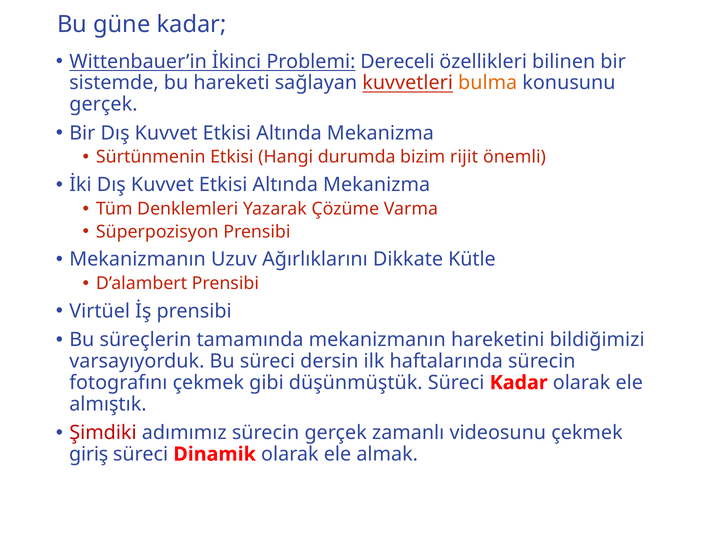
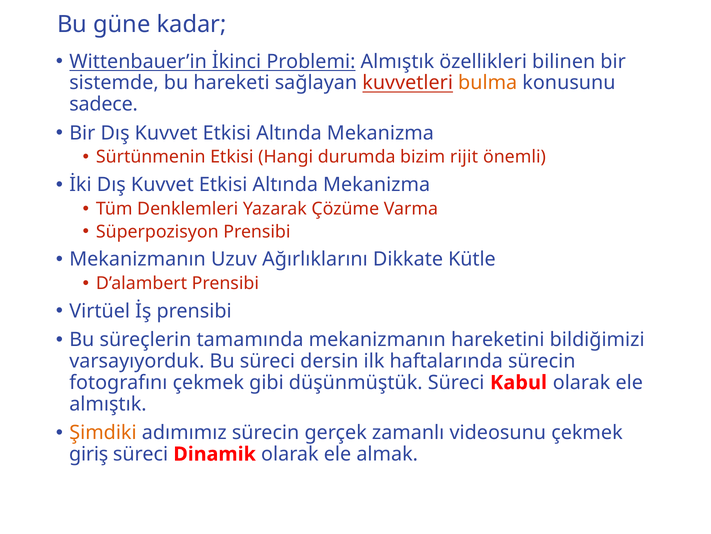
Problemi Dereceli: Dereceli -> Almıştık (397, 61)
gerçek: gerçek -> sadece (104, 104)
Süreci Kadar: Kadar -> Kabul (519, 382)
Şimdiki colour: red -> orange (103, 432)
